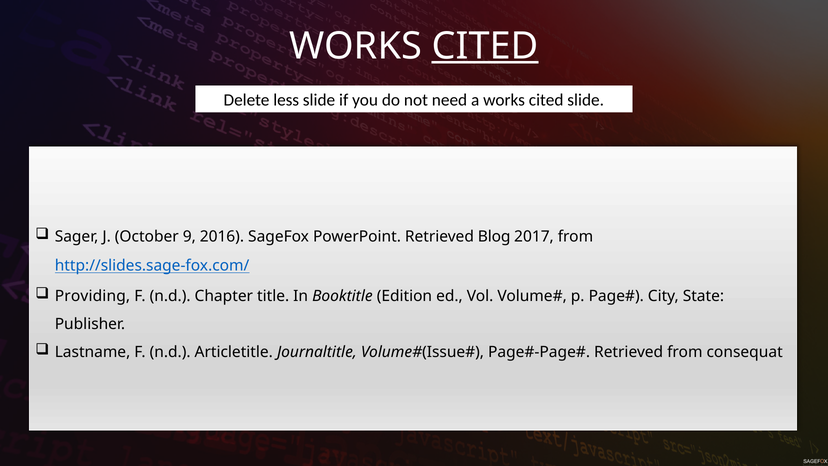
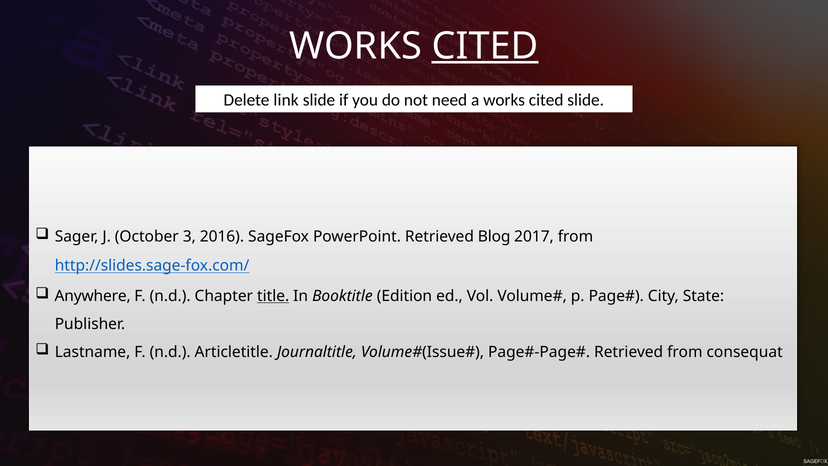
less: less -> link (286, 100)
9: 9 -> 3 (189, 236)
Providing: Providing -> Anywhere (93, 296)
title underline: none -> present (273, 296)
